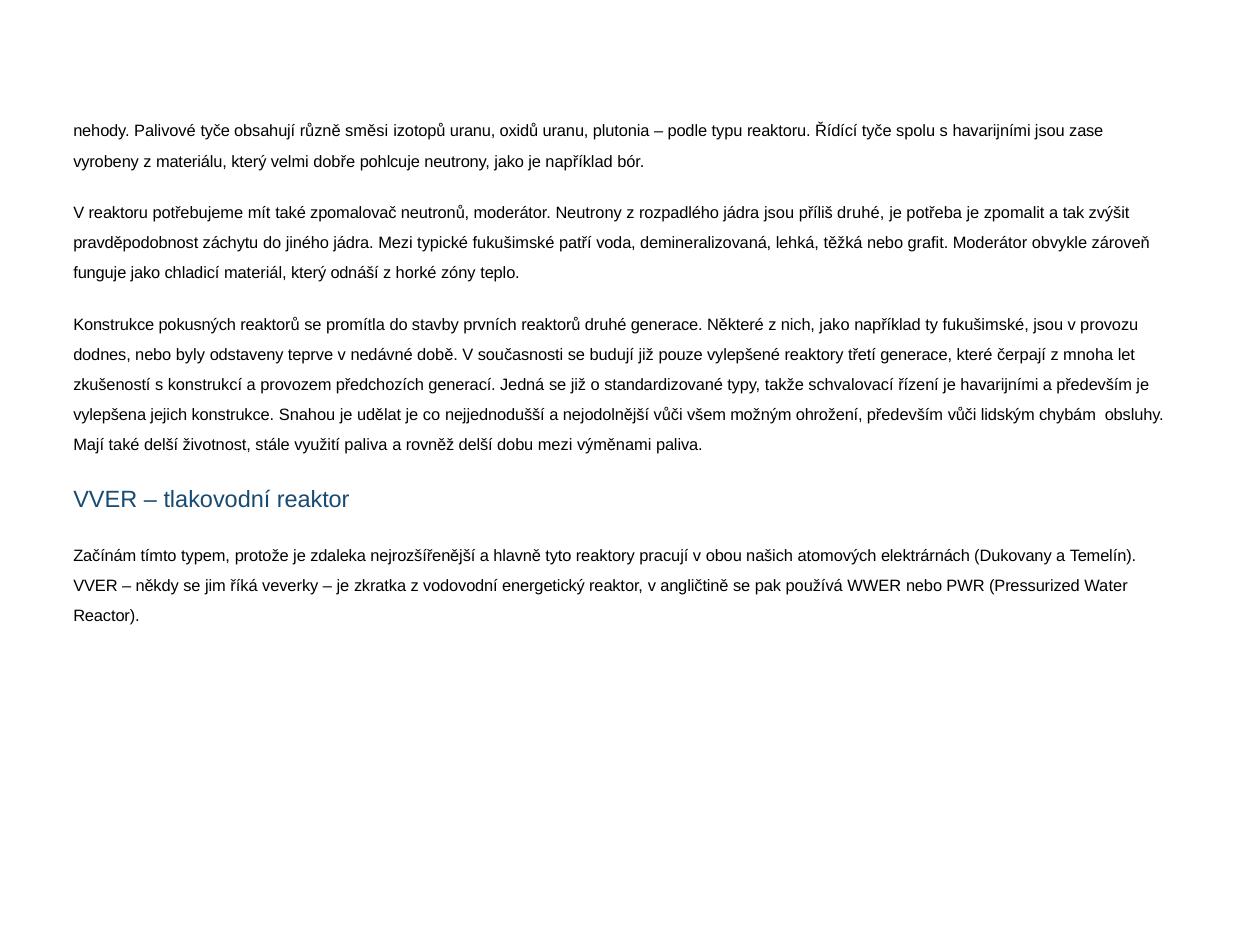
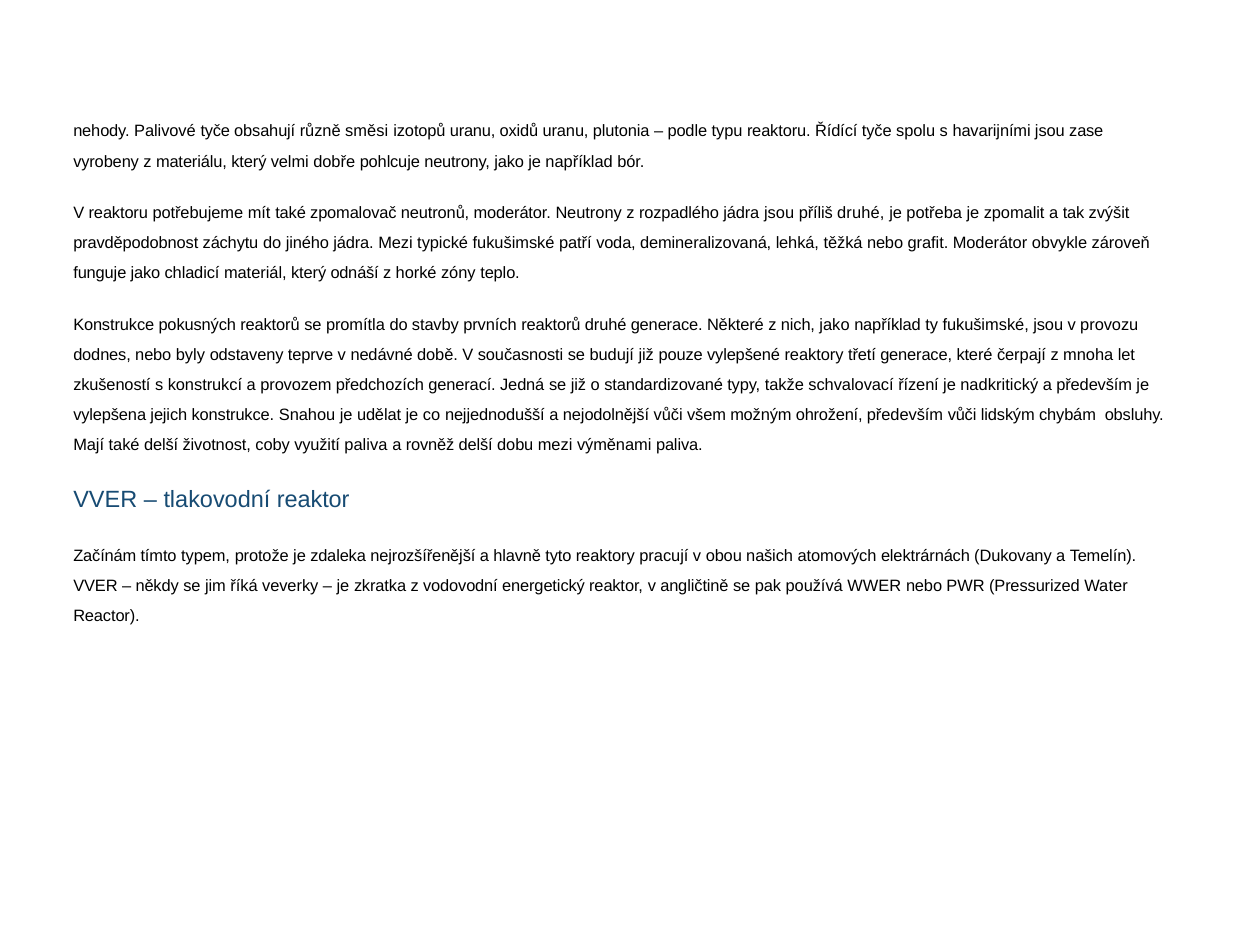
je havarijními: havarijními -> nadkritický (999, 385)
stále: stále -> coby (273, 445)
